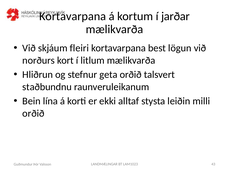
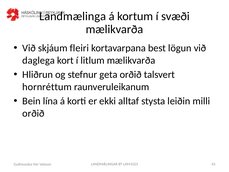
Kortavarpana: Kortavarpana -> Landmælinga (73, 16)
jarðar: jarðar -> svæði (176, 16)
norðurs: norðurs -> daglega (39, 60)
staðbundnu: staðbundnu -> hornréttum (47, 87)
